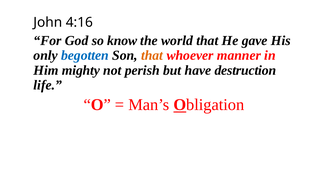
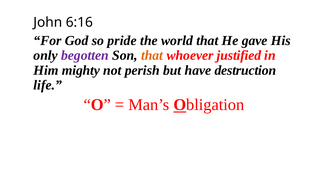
4:16: 4:16 -> 6:16 (79, 22)
know: know -> pride (122, 41)
begotten colour: blue -> purple (85, 55)
manner: manner -> justified (239, 55)
